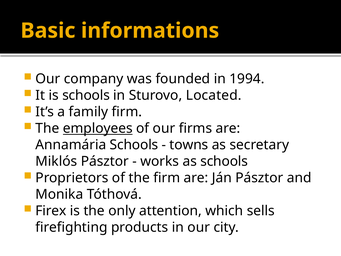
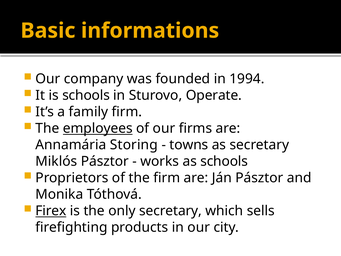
Located: Located -> Operate (214, 95)
Annamária Schools: Schools -> Storing (134, 145)
Firex underline: none -> present (51, 211)
only attention: attention -> secretary (171, 211)
